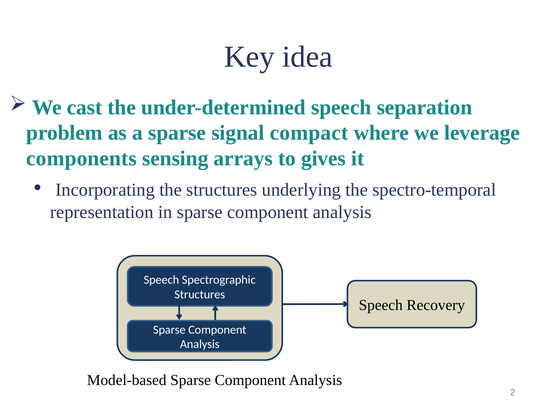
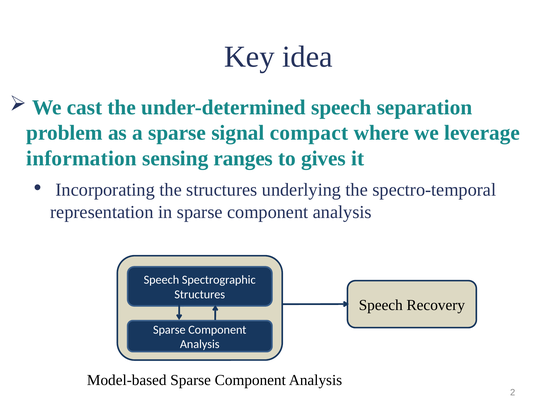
components: components -> information (82, 159)
arrays: arrays -> ranges (243, 159)
